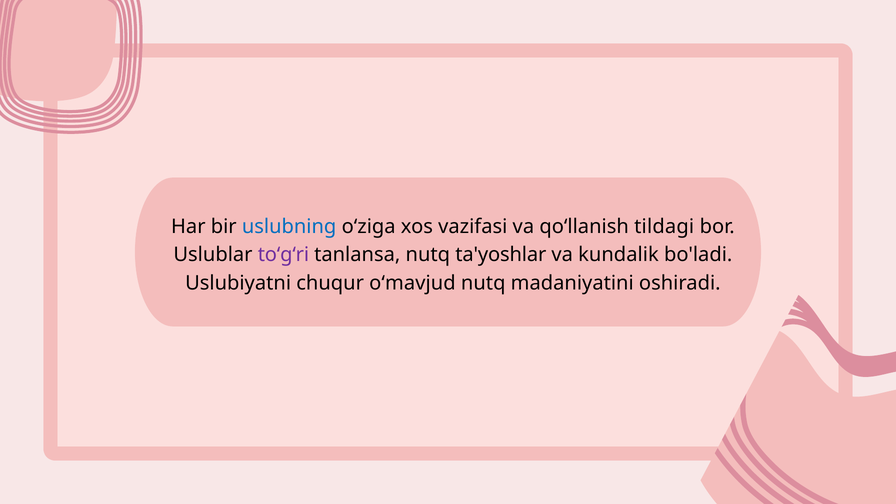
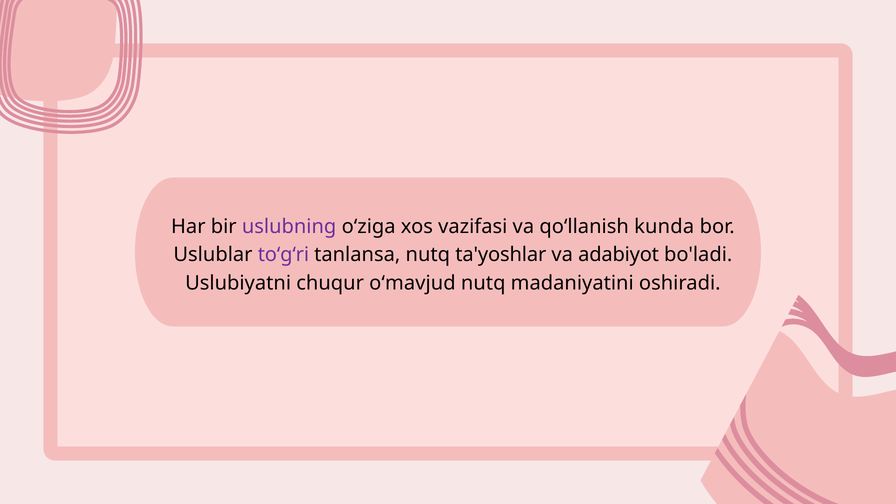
uslubning colour: blue -> purple (289, 227)
tildagi: tildagi -> kunda (664, 227)
kundalik: kundalik -> adabiyot (619, 255)
